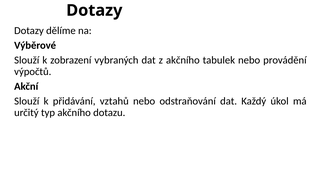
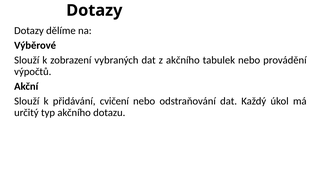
vztahů: vztahů -> cvičení (114, 101)
